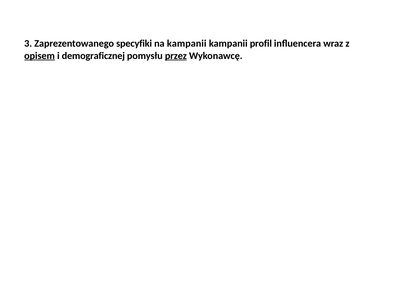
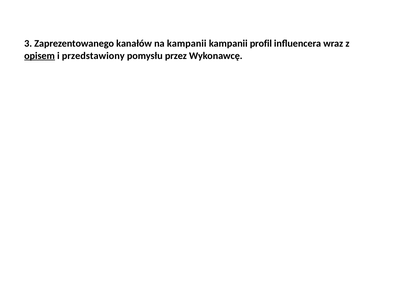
specyfiki: specyfiki -> kanałów (134, 44)
demograficznej: demograficznej -> przedstawiony (93, 56)
przez underline: present -> none (176, 56)
